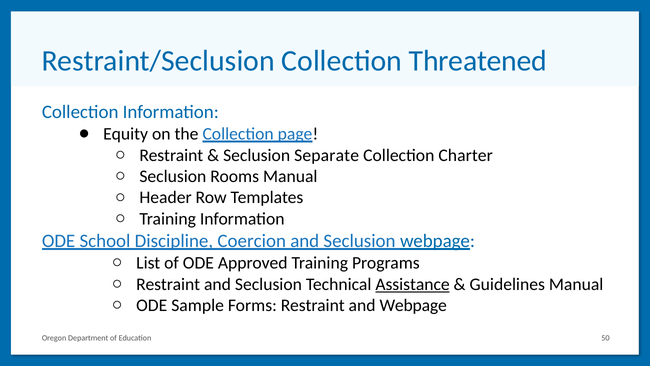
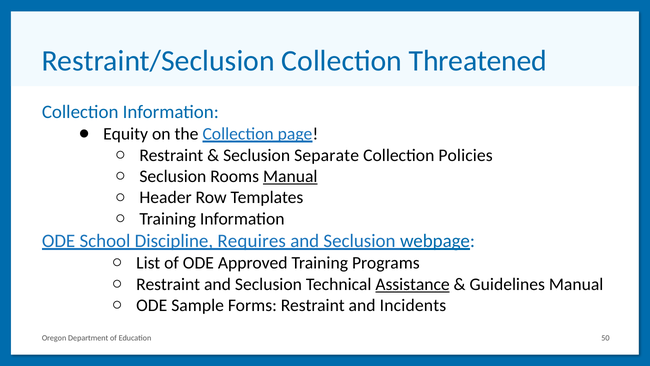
Charter: Charter -> Policies (466, 155)
Manual underline: none -> present (290, 176)
Coercion: Coercion -> Requires (252, 241)
and Webpage: Webpage -> Incidents (413, 305)
